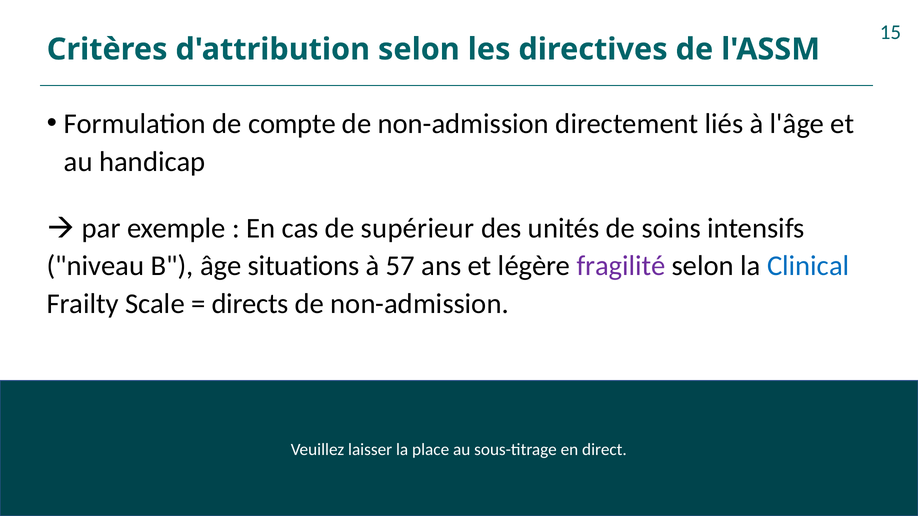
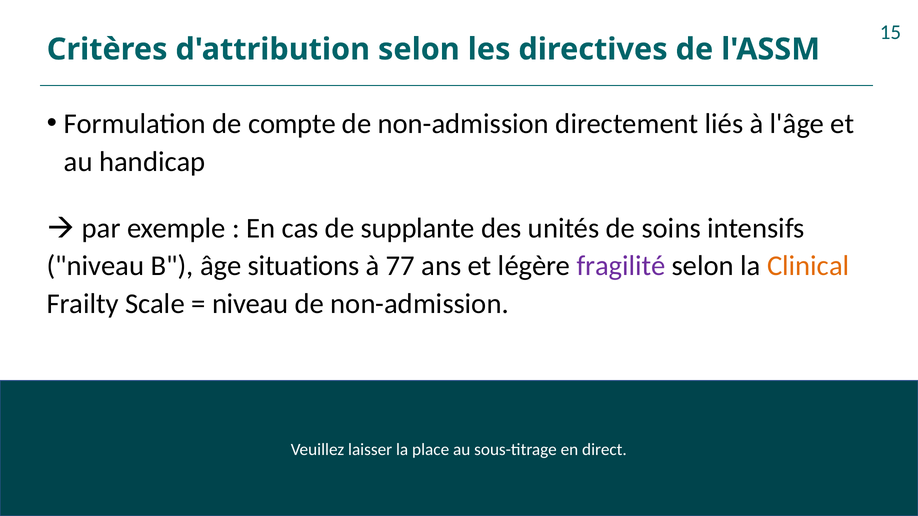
supérieur: supérieur -> supplante (418, 228)
57: 57 -> 77 (400, 266)
Clinical colour: blue -> orange (808, 266)
directs: directs -> niveau (250, 304)
